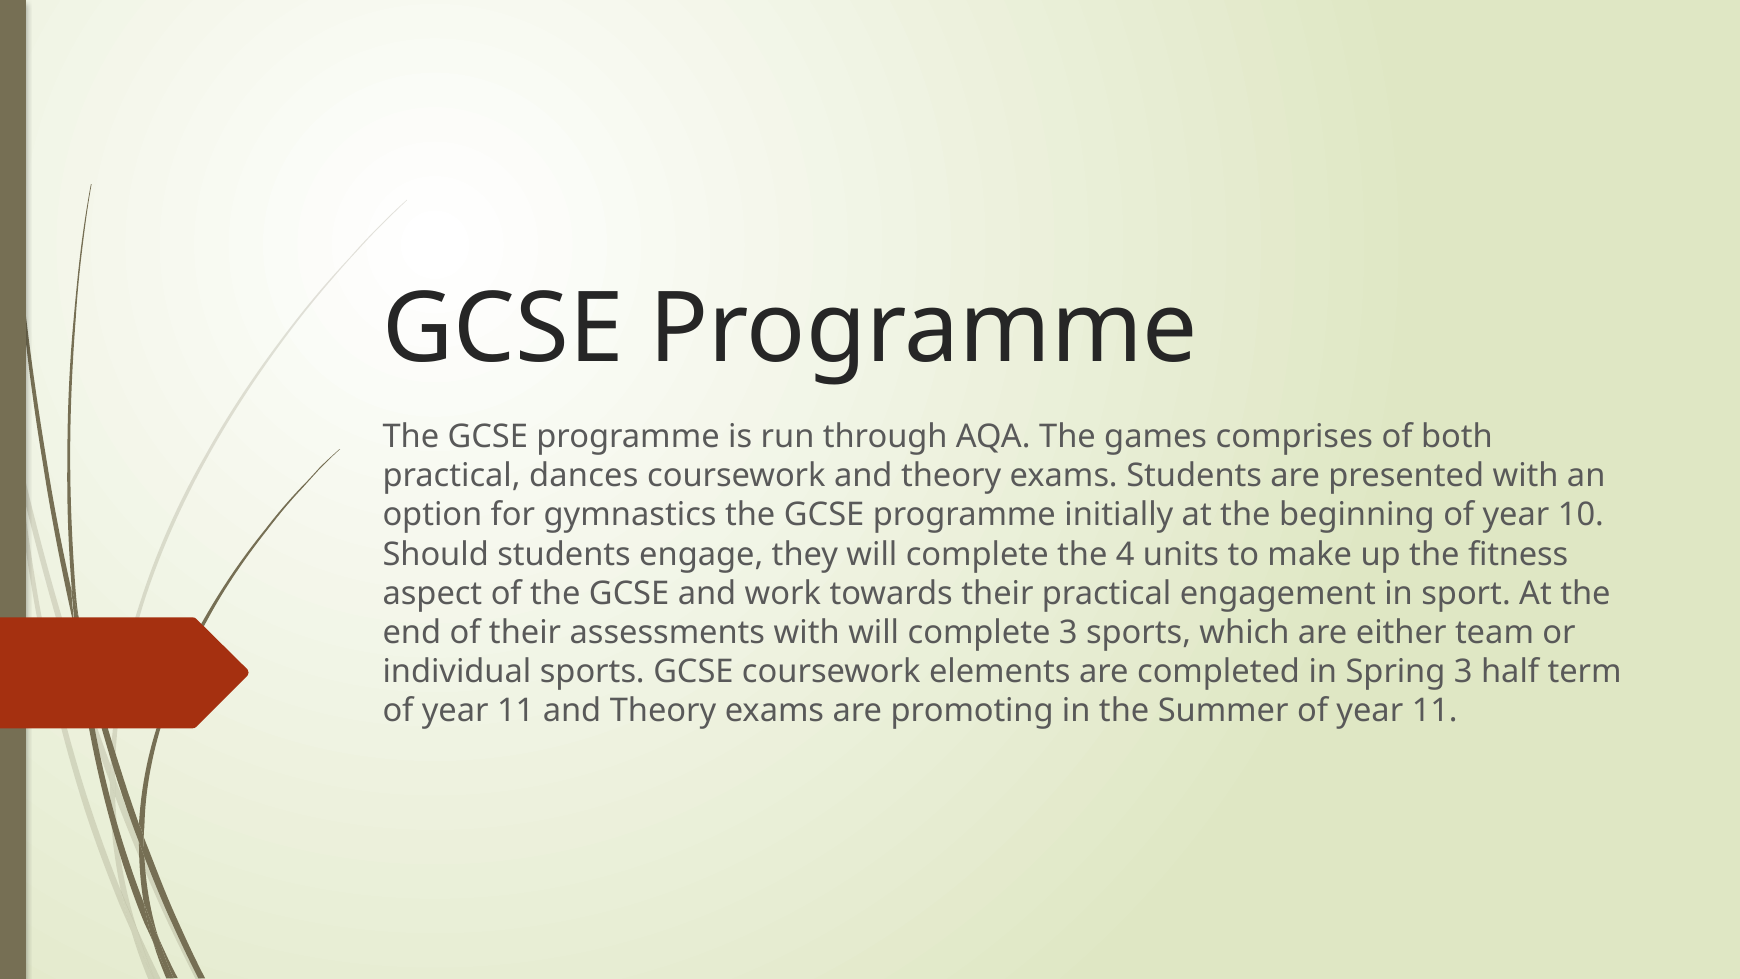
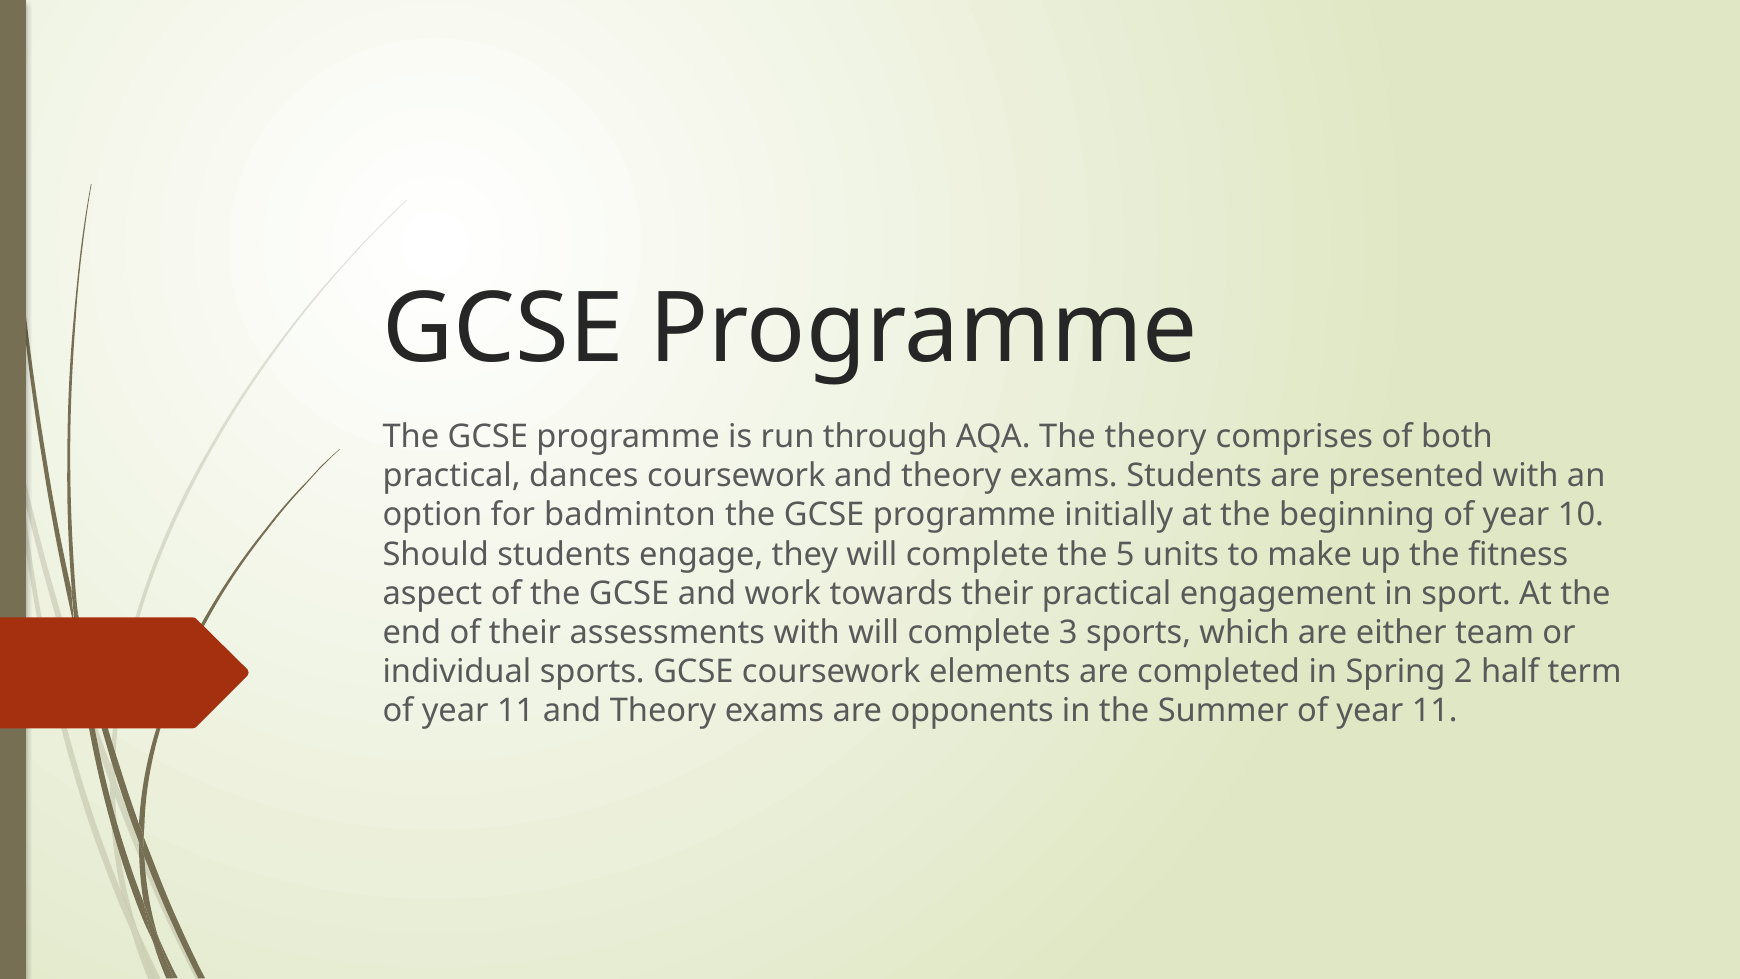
The games: games -> theory (1156, 437)
gymnastics: gymnastics -> badminton (630, 515)
4: 4 -> 5 (1125, 554)
Spring 3: 3 -> 2 (1463, 672)
promoting: promoting -> opponents (972, 711)
